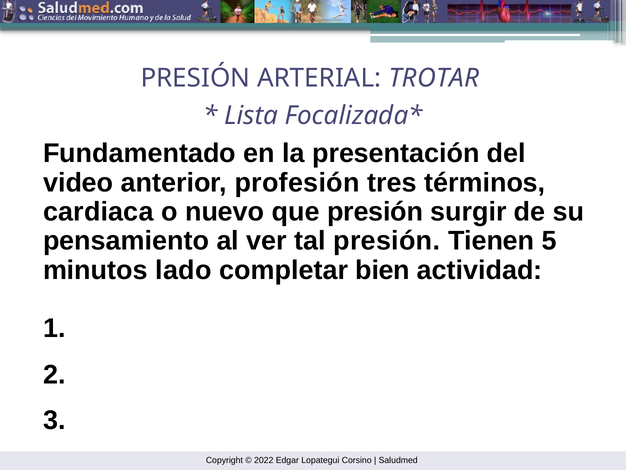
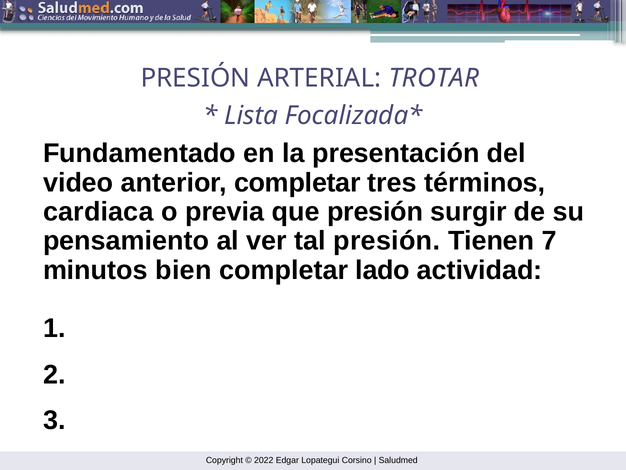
anterior profesión: profesión -> completar (297, 182)
nuevo: nuevo -> previa (225, 212)
5: 5 -> 7 (549, 241)
lado: lado -> bien (183, 270)
bien: bien -> lado (383, 270)
